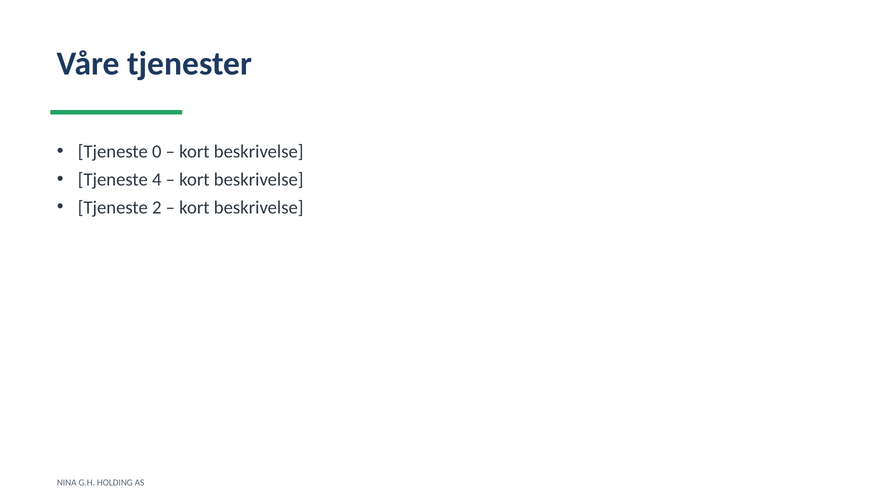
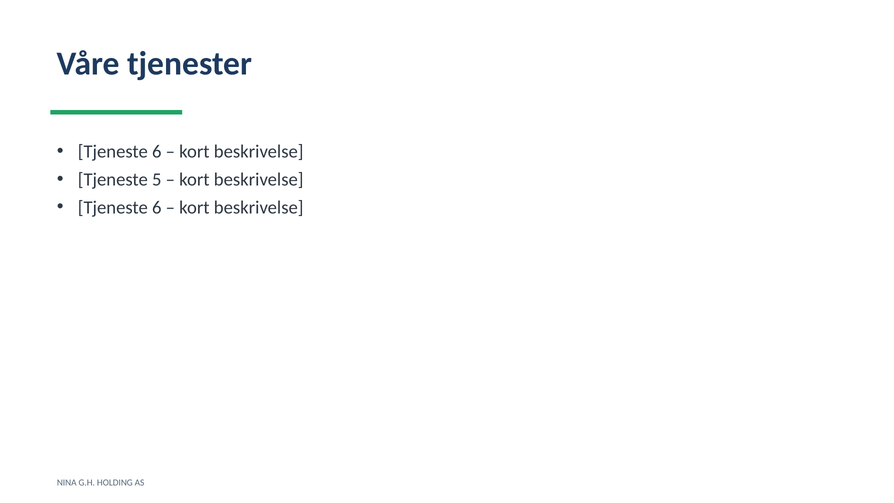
0: 0 -> 6 (157, 151)
4: 4 -> 5 (157, 179)
2: 2 -> 6 (157, 207)
